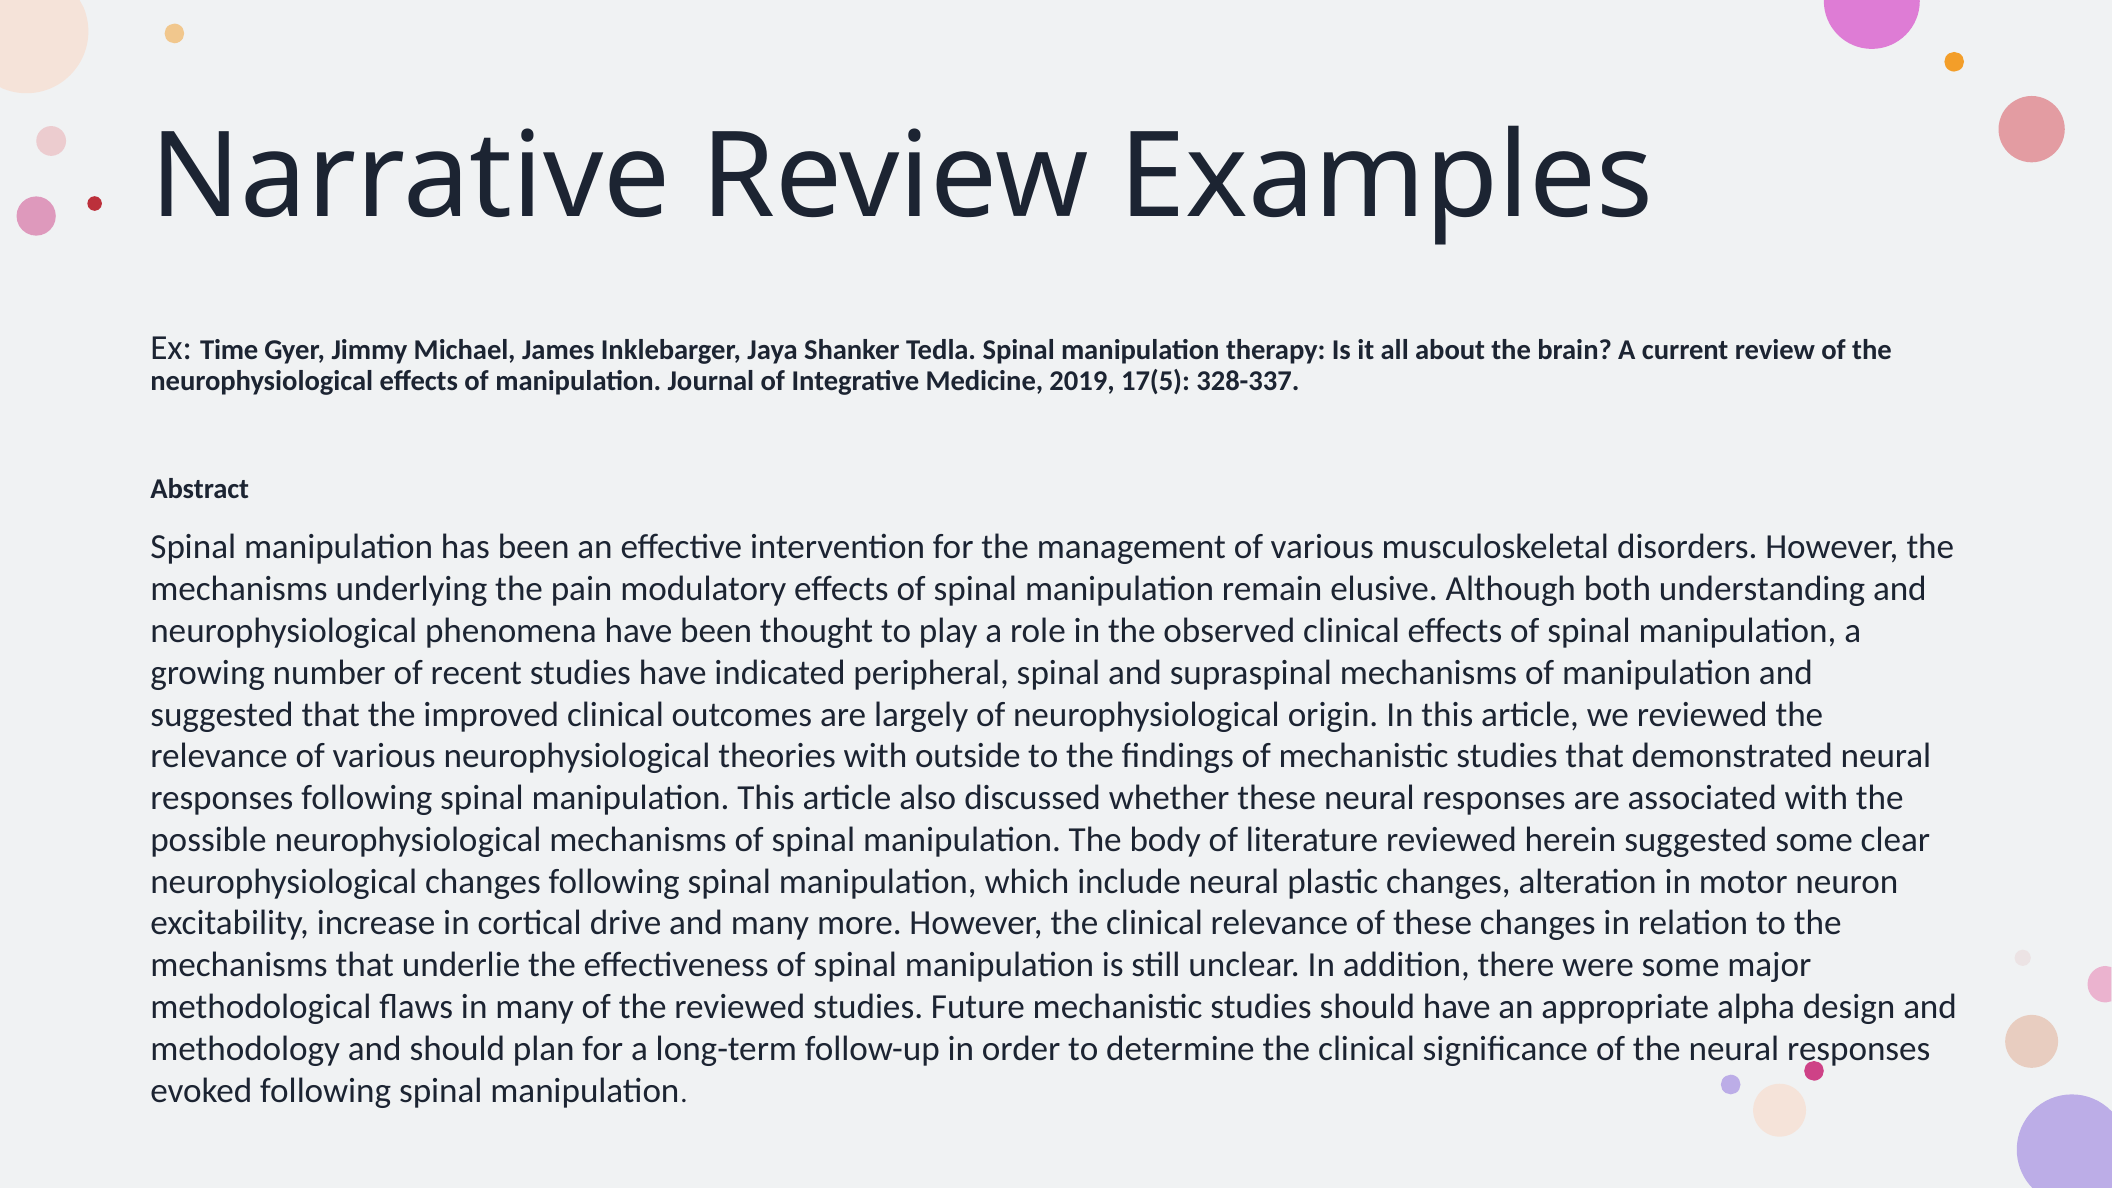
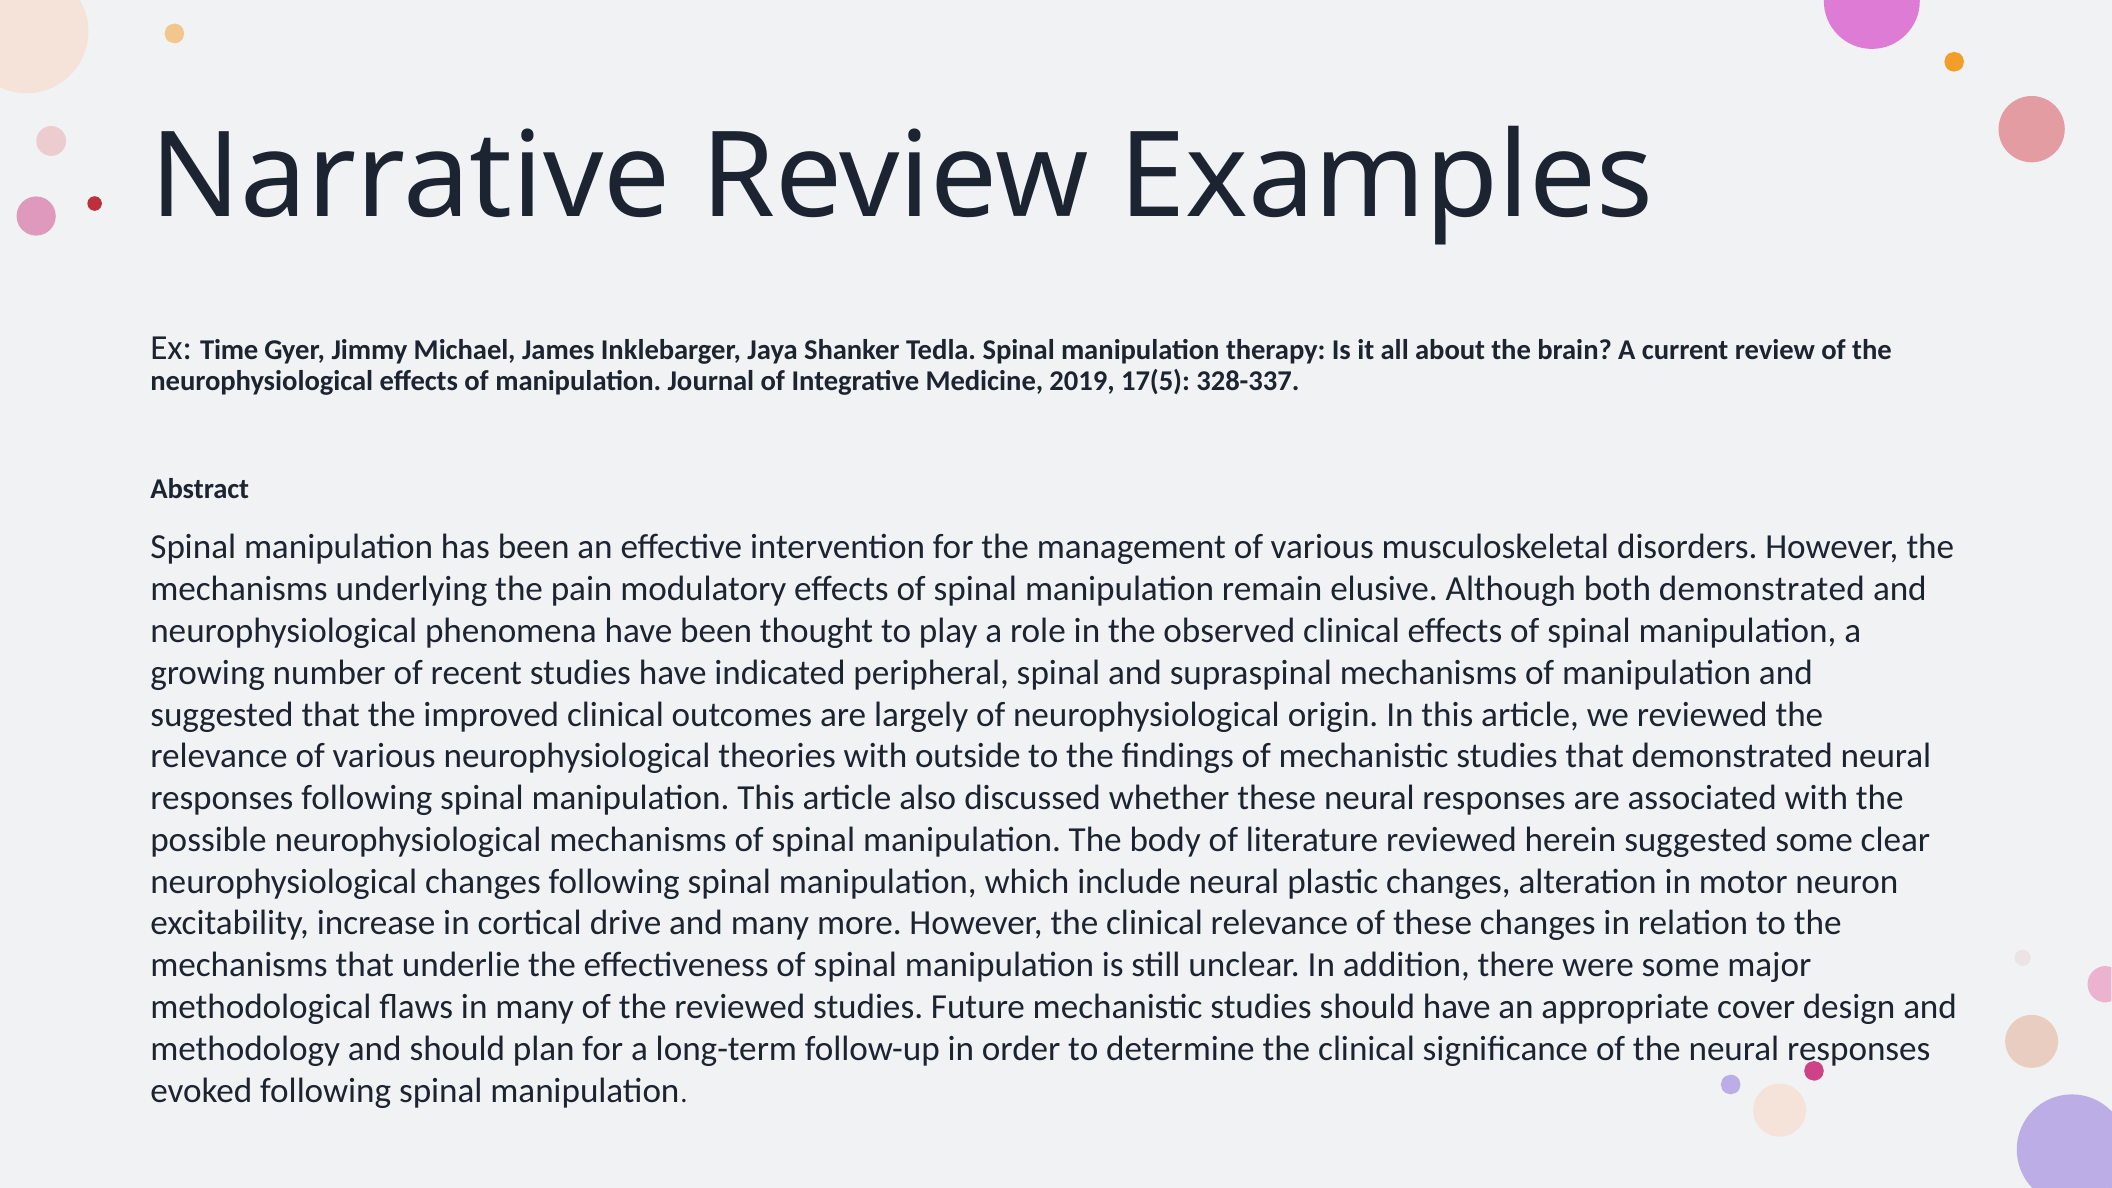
both understanding: understanding -> demonstrated (1762, 589)
alpha: alpha -> cover (1756, 1007)
